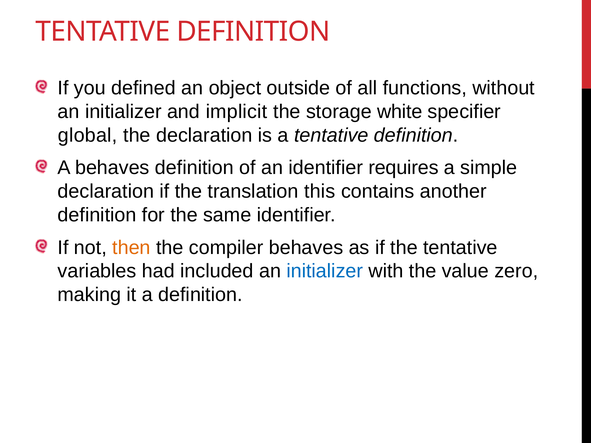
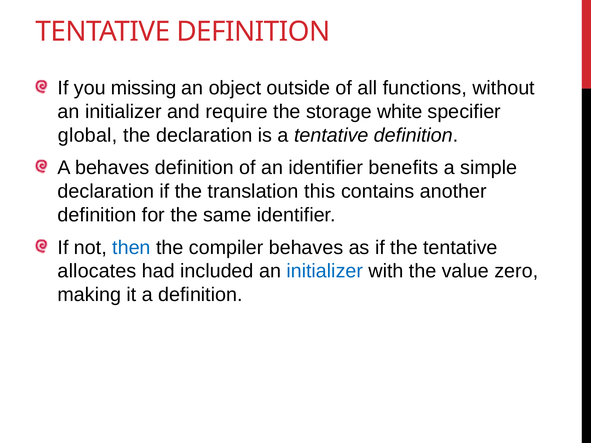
defined: defined -> missing (144, 88)
implicit: implicit -> require (236, 112)
requires: requires -> benefits (403, 168)
then colour: orange -> blue (131, 248)
variables: variables -> allocates (97, 271)
